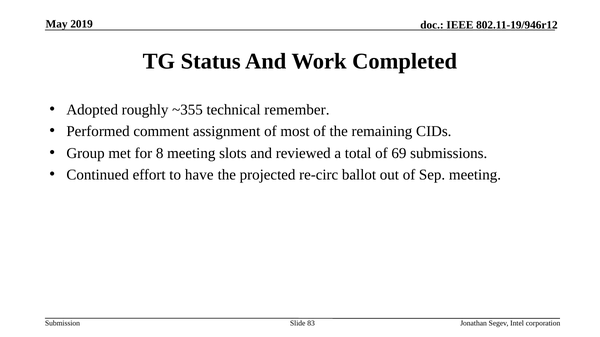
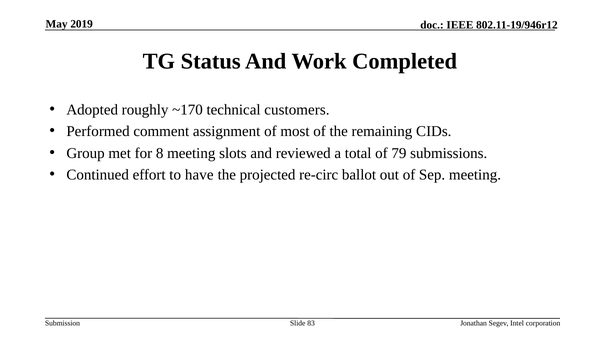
~355: ~355 -> ~170 (187, 110)
remember: remember -> customers (297, 110)
69: 69 -> 79 (399, 153)
